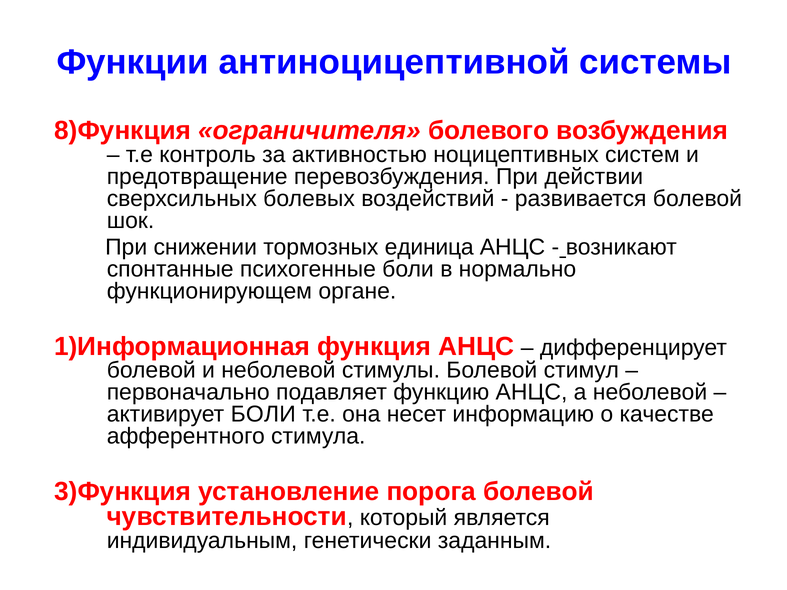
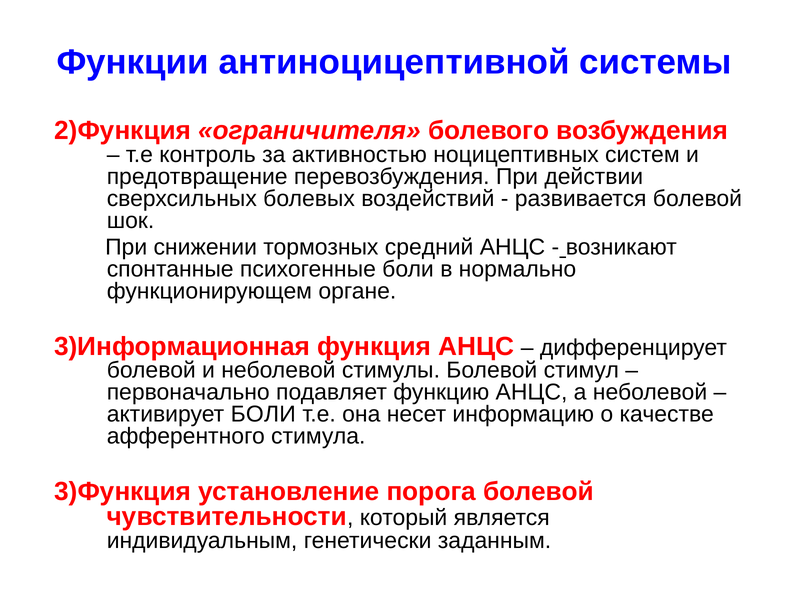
8)Функция: 8)Функция -> 2)Функция (123, 131)
единица: единица -> средний (429, 247)
1)Информационная: 1)Информационная -> 3)Информационная (182, 347)
